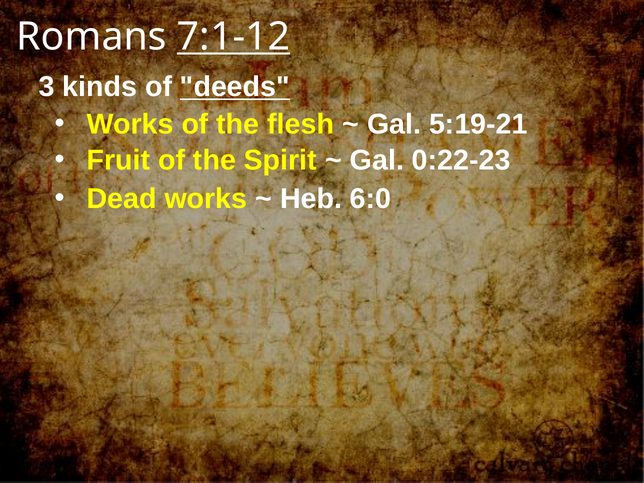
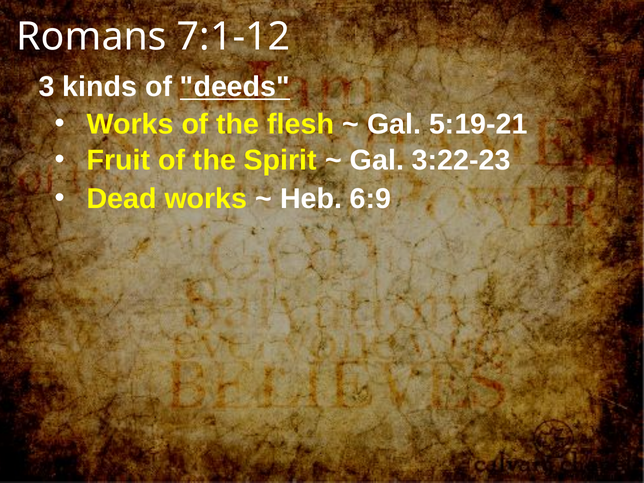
7:1-12 underline: present -> none (234, 37)
0:22-23: 0:22-23 -> 3:22-23 (461, 160)
6:0: 6:0 -> 6:9 (371, 199)
